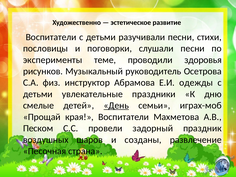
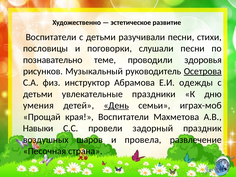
эксперименты: эксперименты -> познавательно (53, 60)
Осетрова underline: none -> present (203, 71)
смелые: смелые -> умения (38, 106)
Песком: Песком -> Навыки (38, 128)
созданы: созданы -> провела (143, 140)
